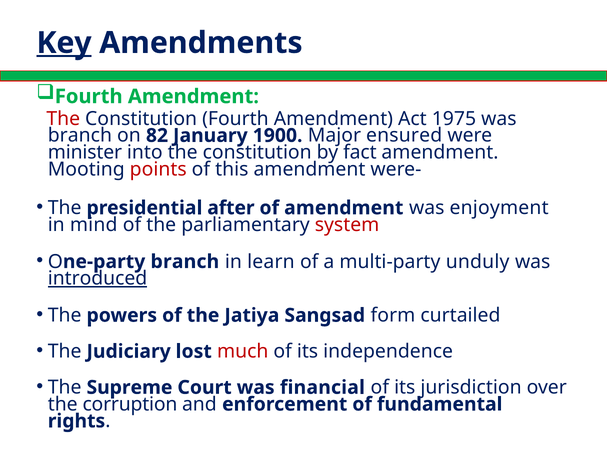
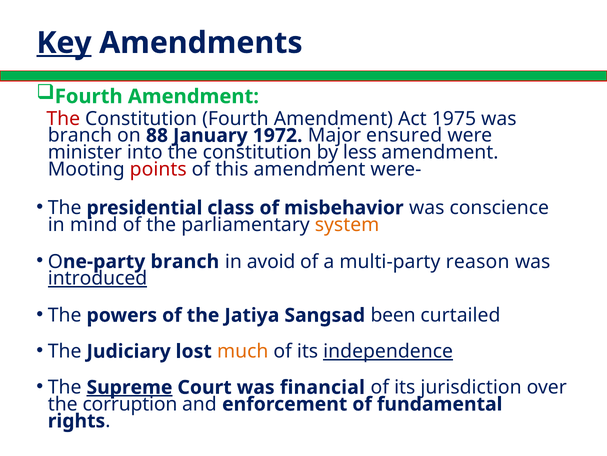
82: 82 -> 88 (157, 135)
1900: 1900 -> 1972 (278, 135)
fact: fact -> less (360, 152)
after: after -> class (231, 208)
of amendment: amendment -> misbehavior (344, 208)
enjoyment: enjoyment -> conscience (499, 208)
system colour: red -> orange (347, 224)
learn: learn -> avoid (271, 261)
unduly: unduly -> reason (478, 261)
form: form -> been (393, 315)
much colour: red -> orange (243, 351)
independence underline: none -> present (388, 351)
Supreme underline: none -> present (129, 387)
